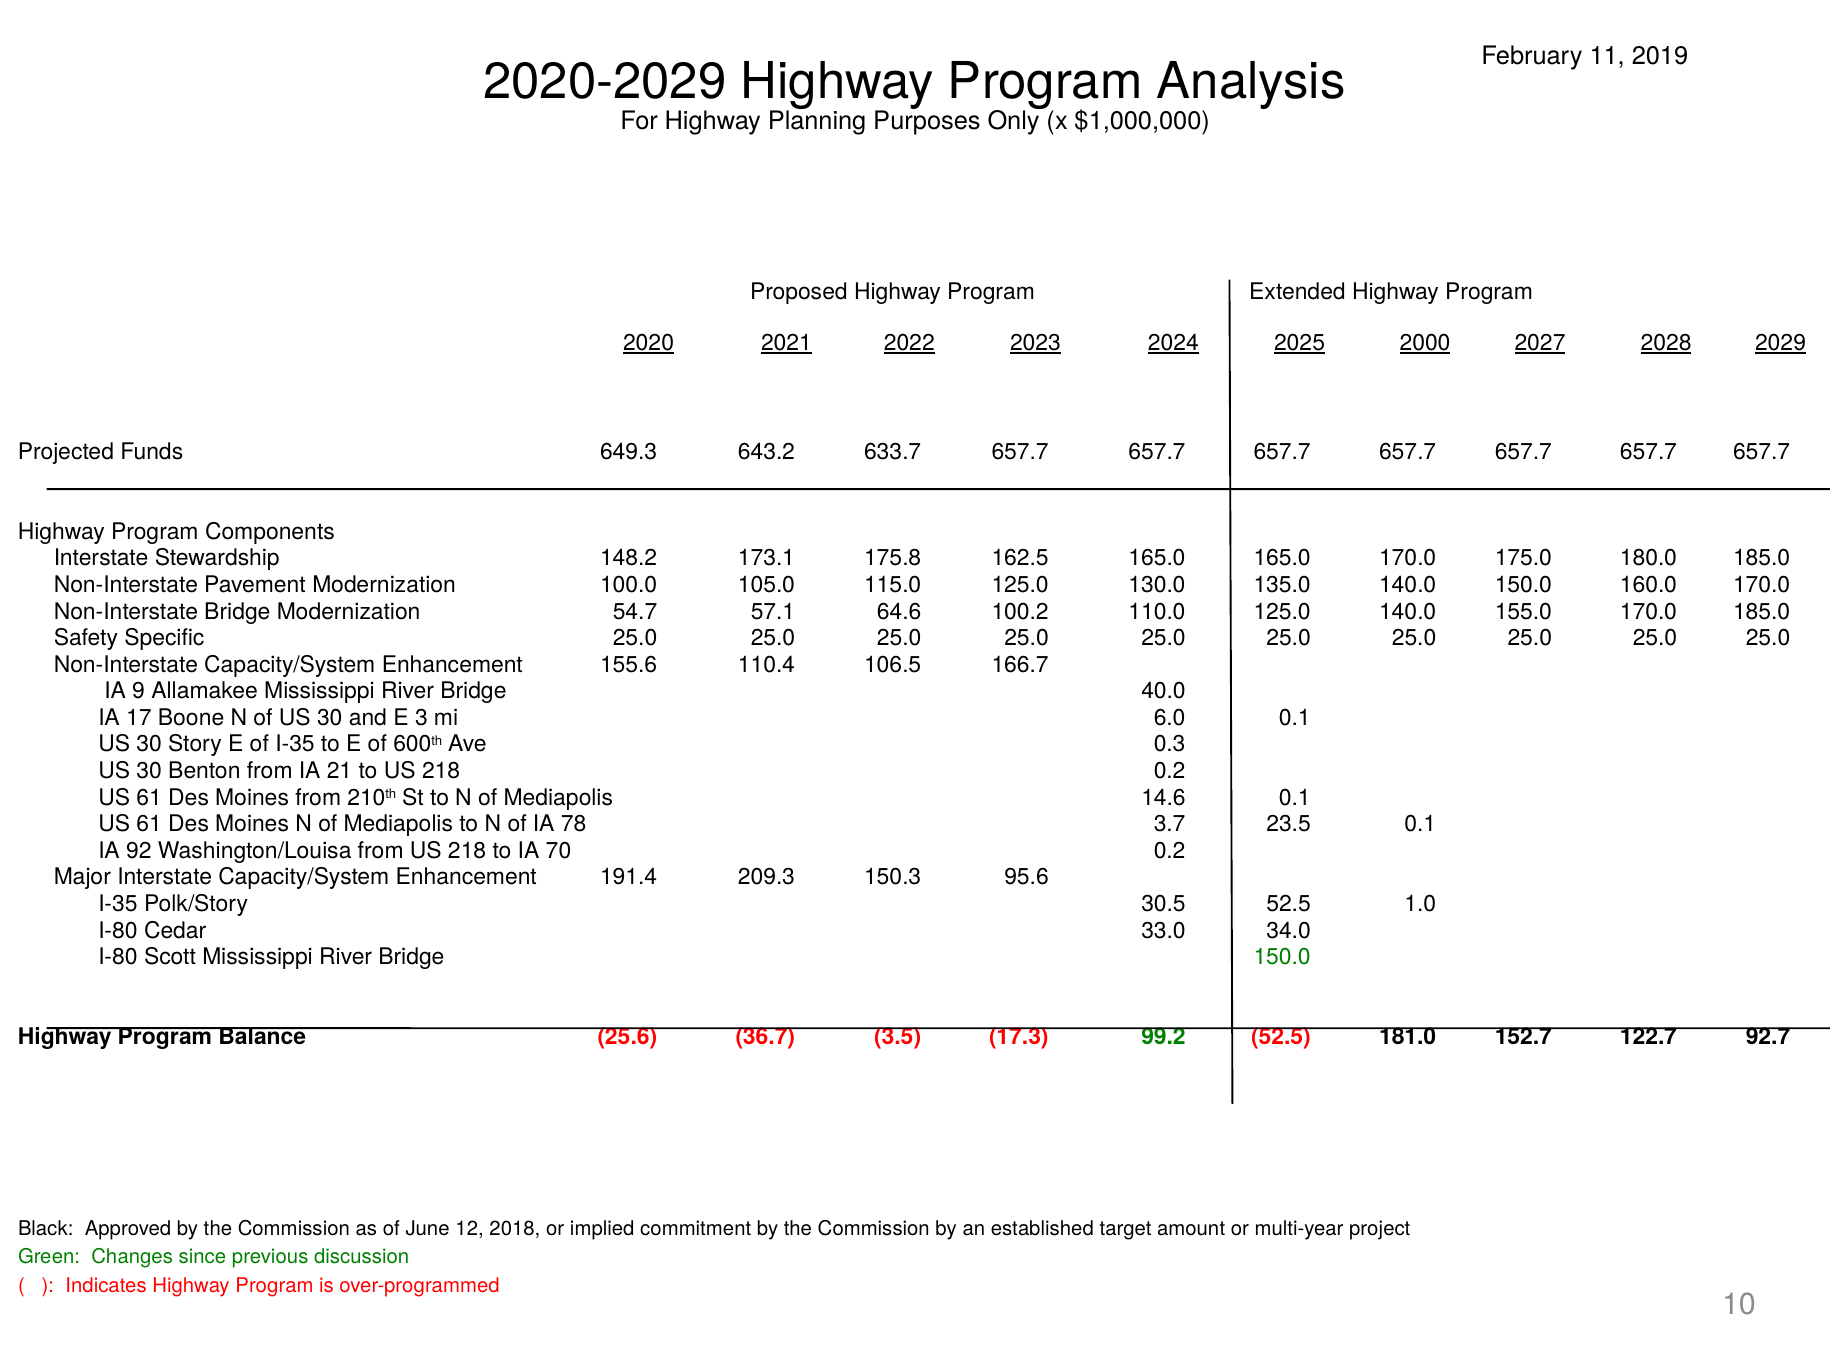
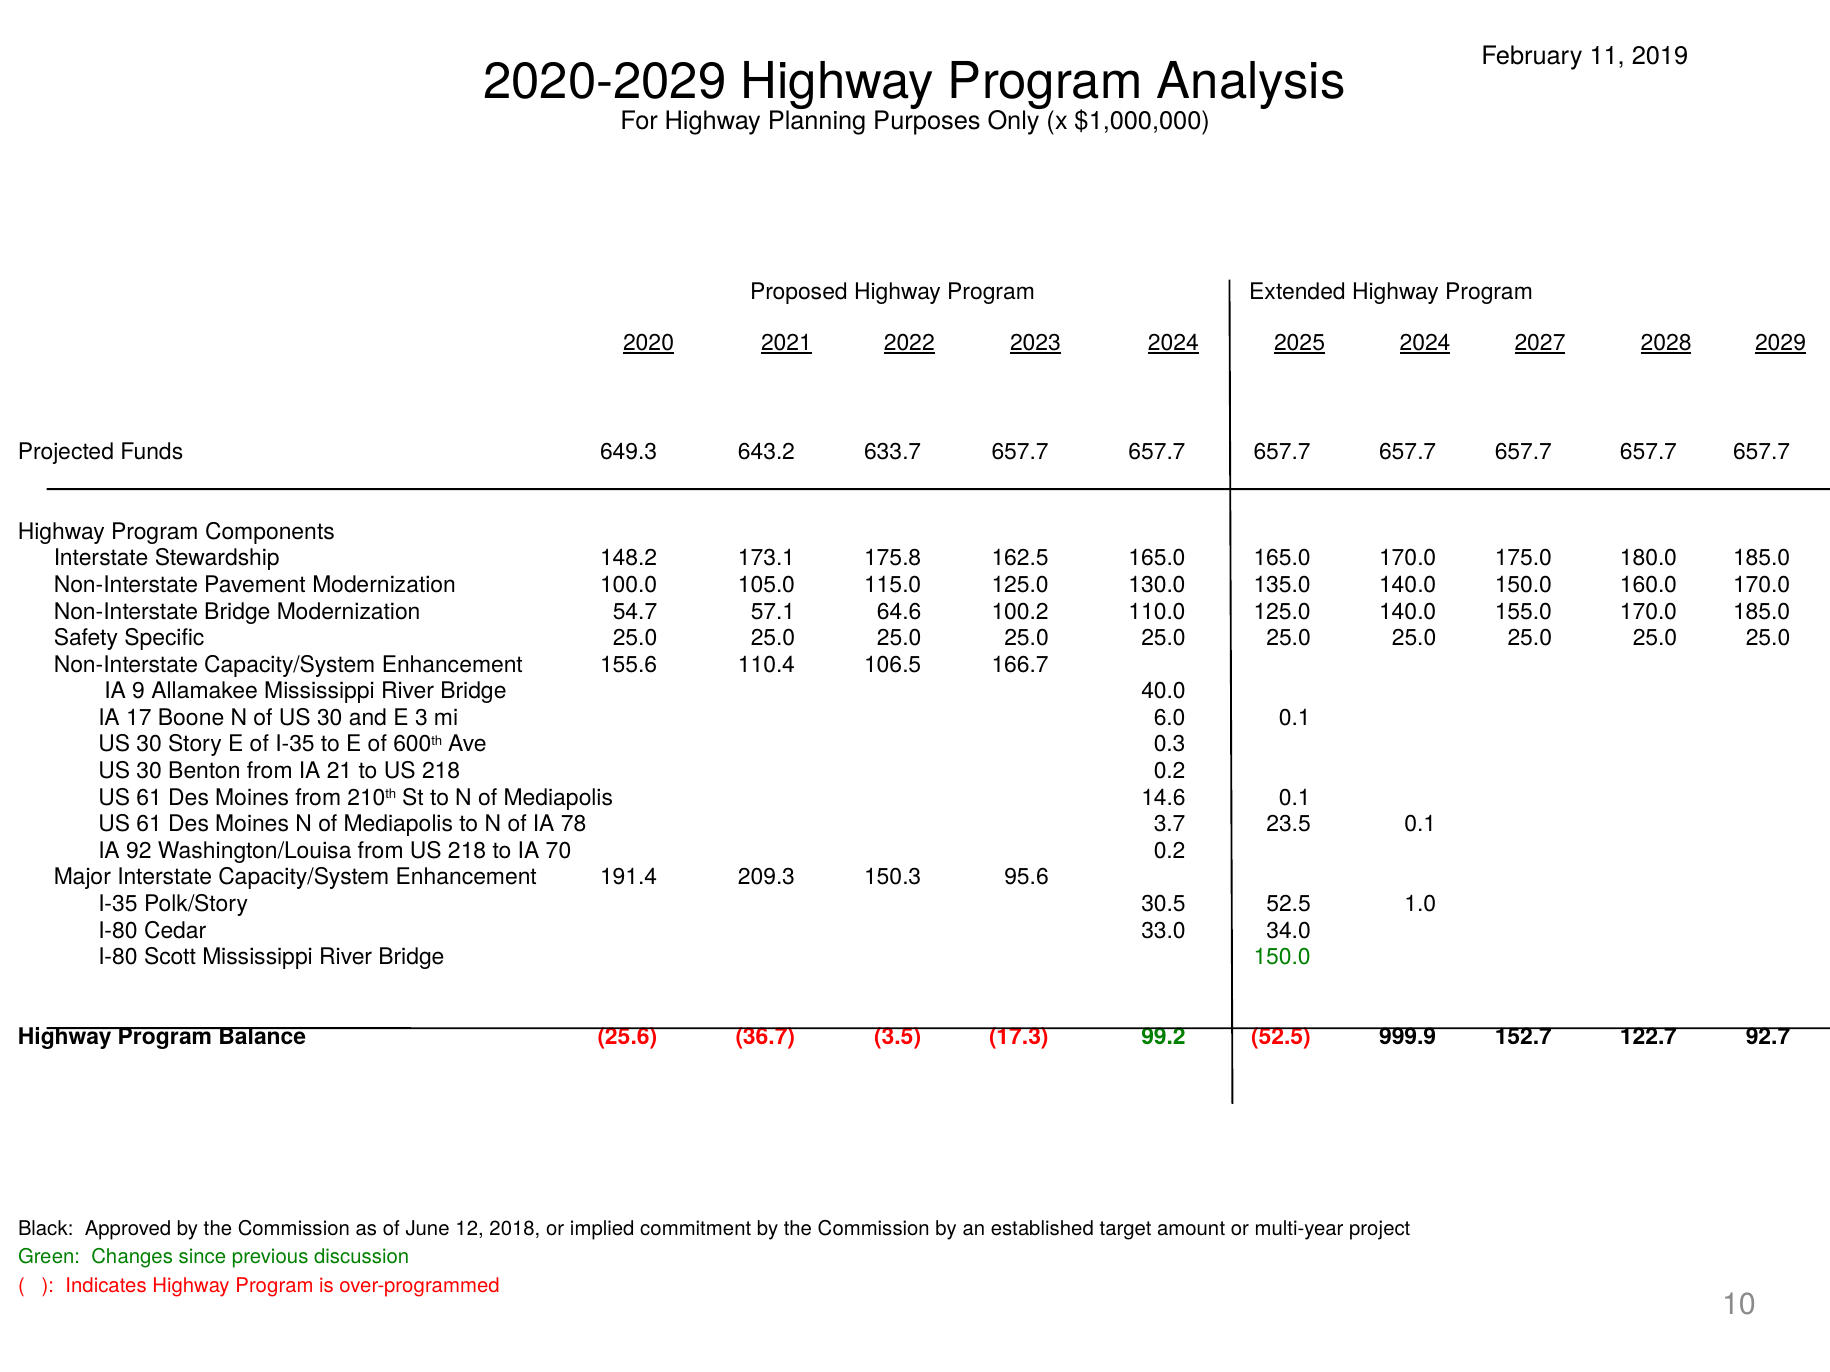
2025 2000: 2000 -> 2024 (1425, 343)
181.0: 181.0 -> 999.9 (1408, 1037)
